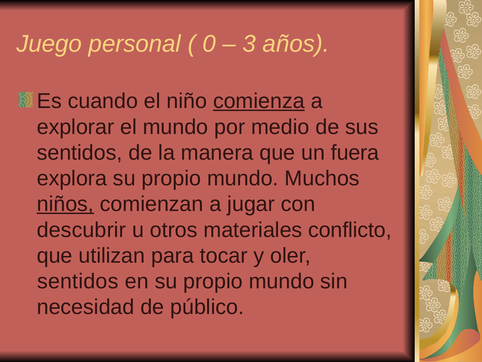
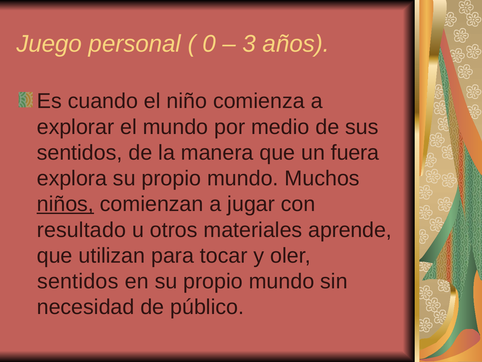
comienza underline: present -> none (259, 101)
descubrir: descubrir -> resultado (81, 230)
conflicto: conflicto -> aprende (350, 230)
